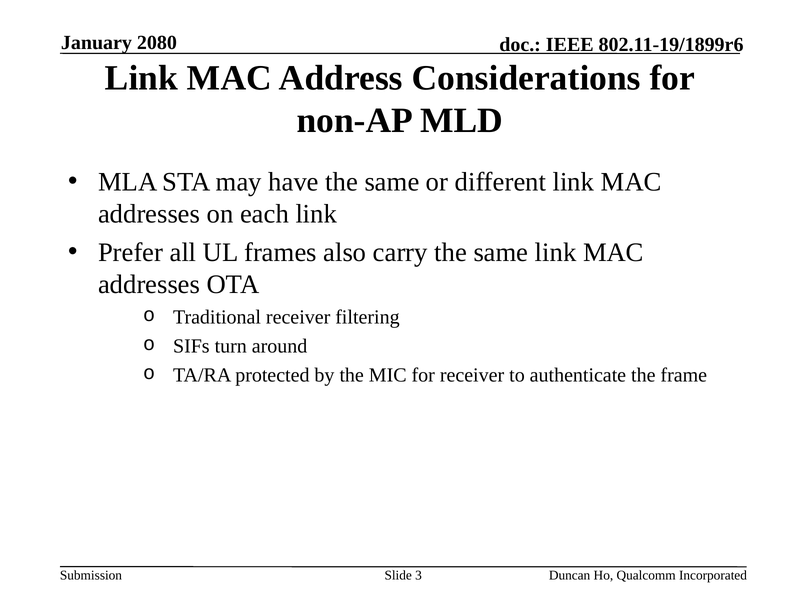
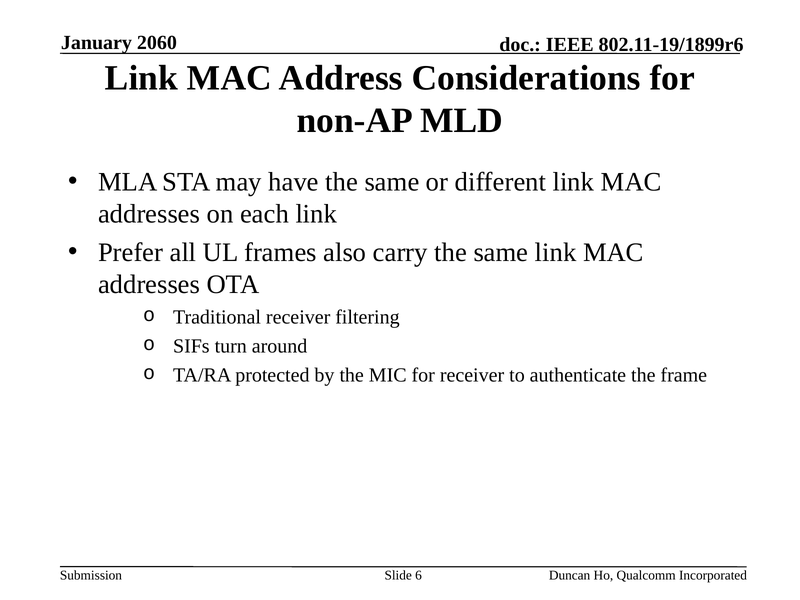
2080: 2080 -> 2060 (157, 42)
3: 3 -> 6 (419, 575)
